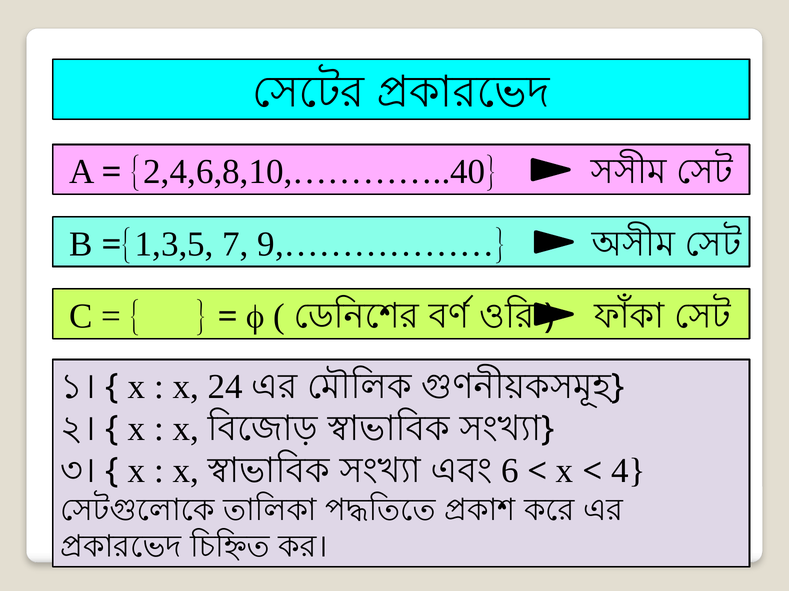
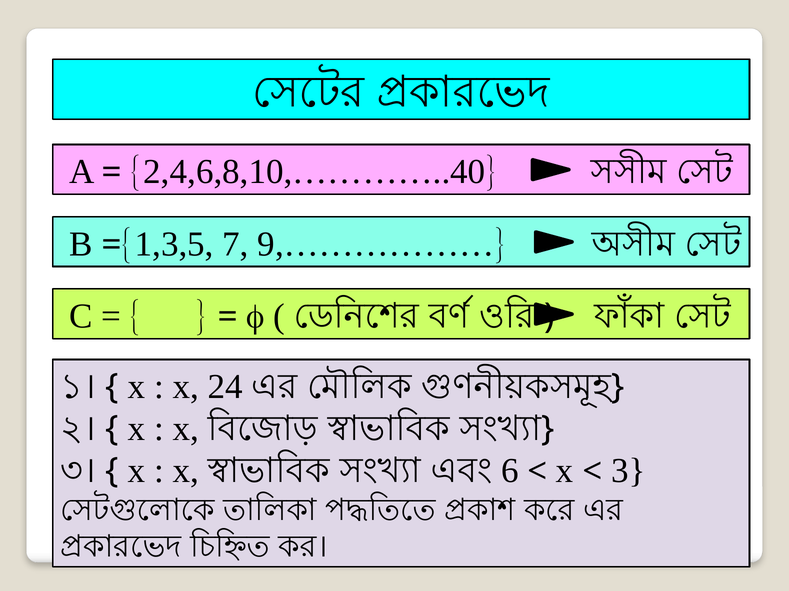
4: 4 -> 3 (628, 472)
